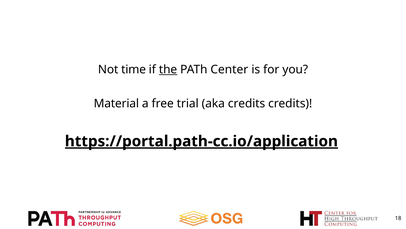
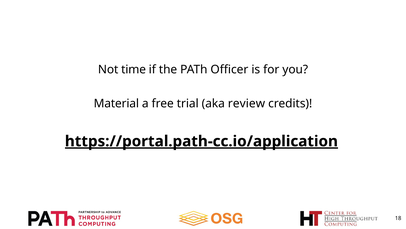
the underline: present -> none (168, 69)
Center: Center -> Officer (229, 69)
aka credits: credits -> review (246, 103)
